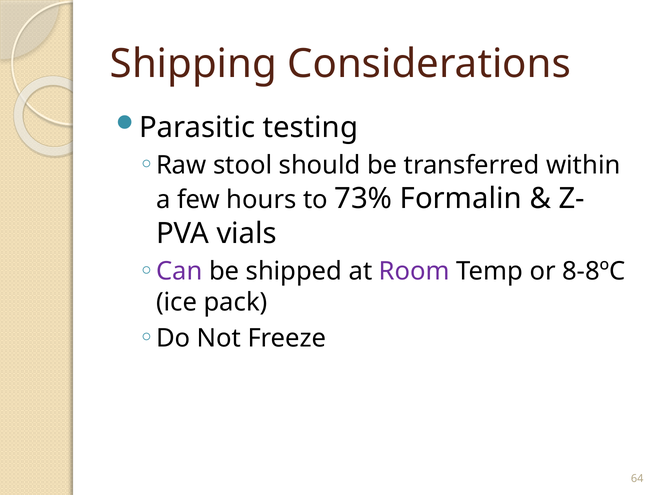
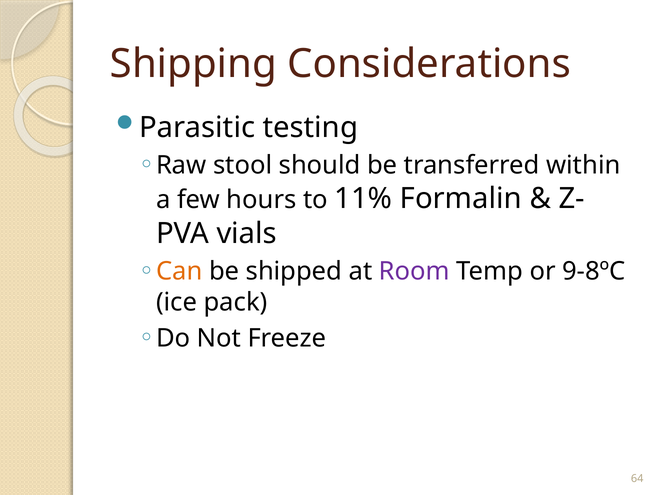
73%: 73% -> 11% (363, 198)
Can colour: purple -> orange (179, 271)
8-8ºC: 8-8ºC -> 9-8ºC (594, 271)
